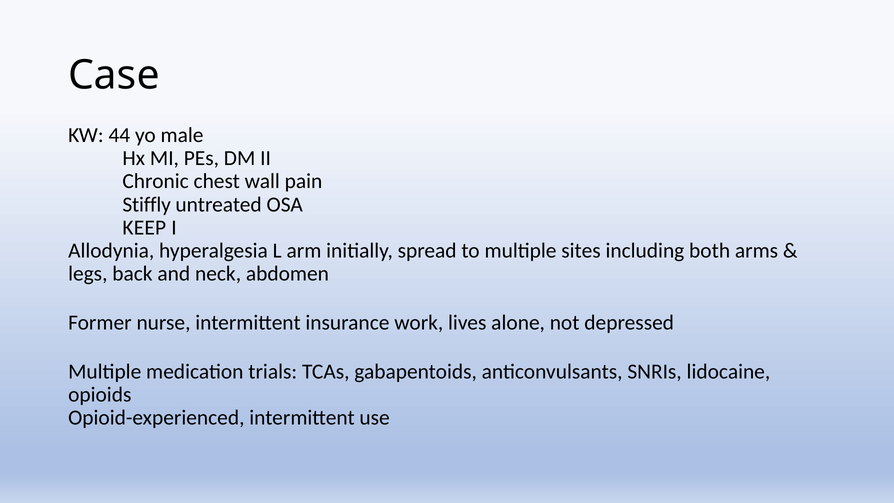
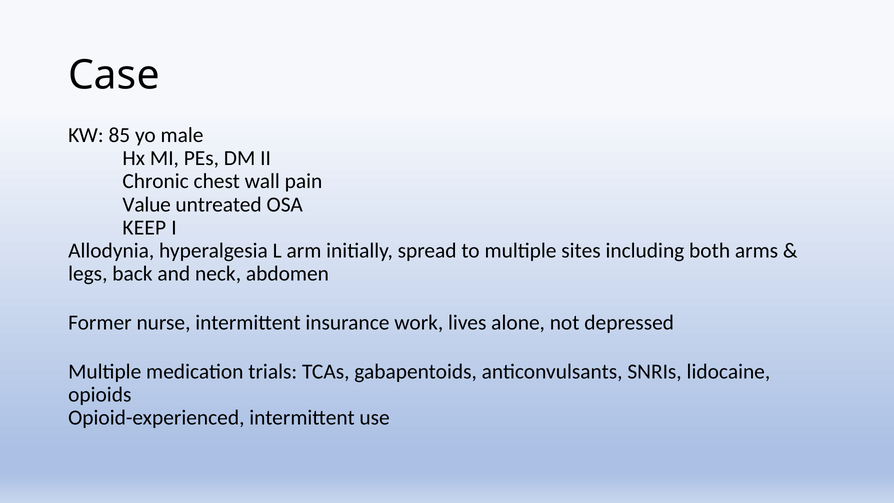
44: 44 -> 85 (119, 135)
Stiffly: Stiffly -> Value (147, 204)
